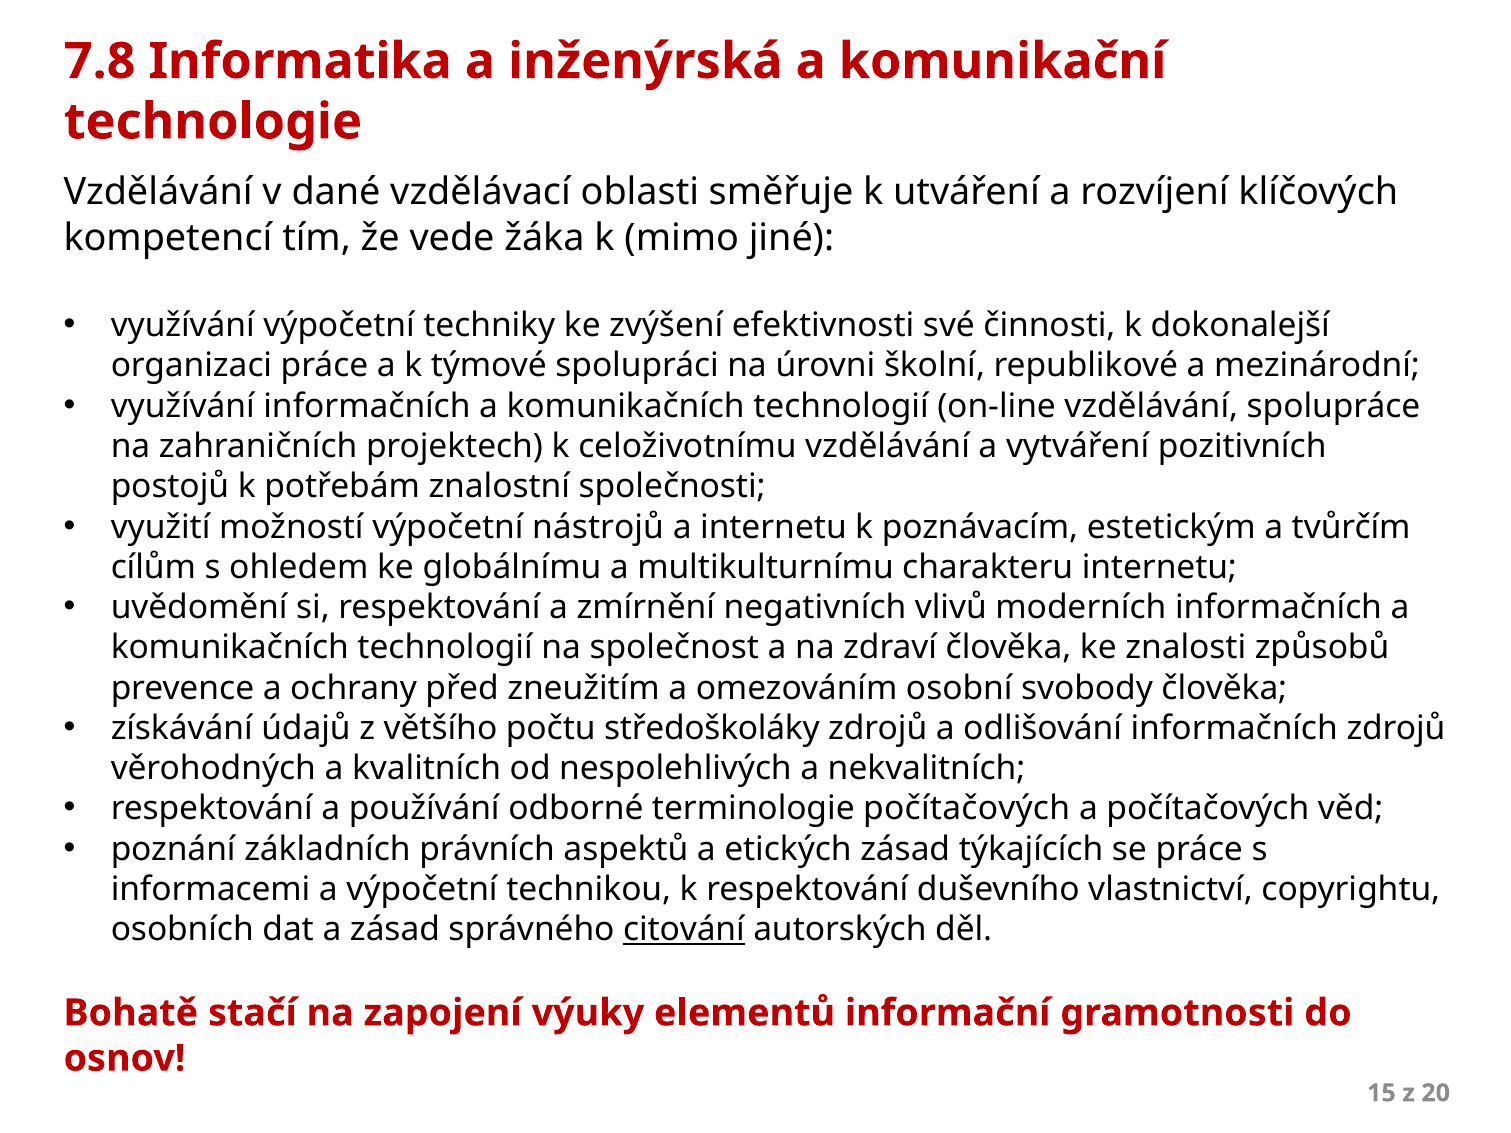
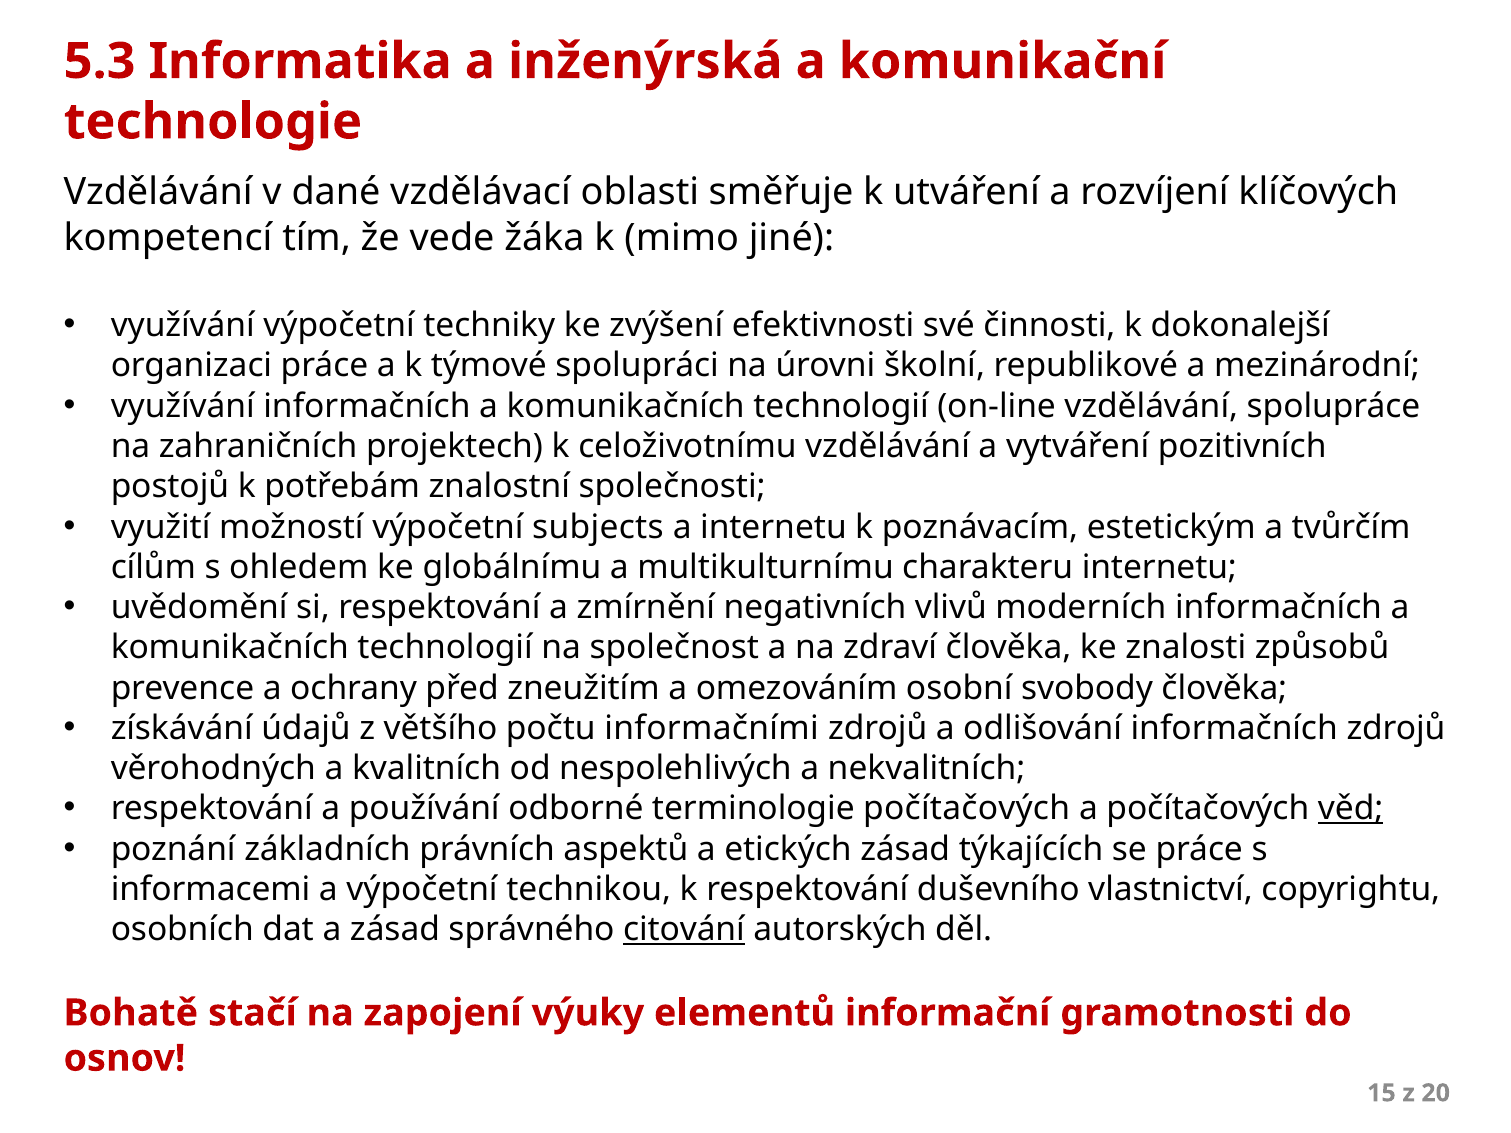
7.8: 7.8 -> 5.3 (100, 61)
nástrojů: nástrojů -> subjects (598, 527)
středoškoláky: středoškoláky -> informačními (712, 728)
věd underline: none -> present (1351, 809)
